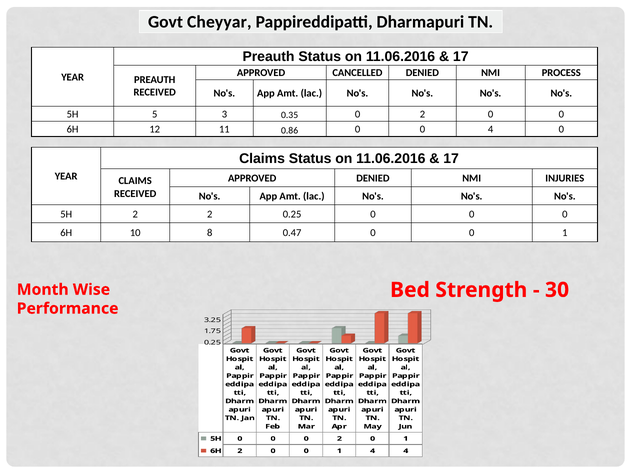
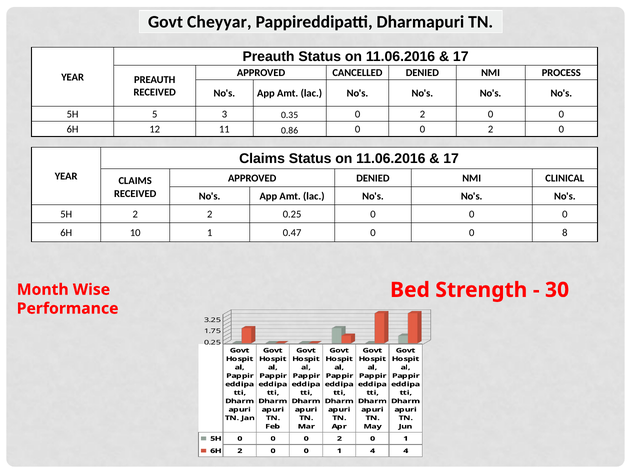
0.86 0 0 4: 4 -> 2 (491, 129)
INJURIES: INJURIES -> CLINICAL (565, 178)
10 8: 8 -> 1 (210, 233)
0.47 0 0 1: 1 -> 8 (565, 233)
